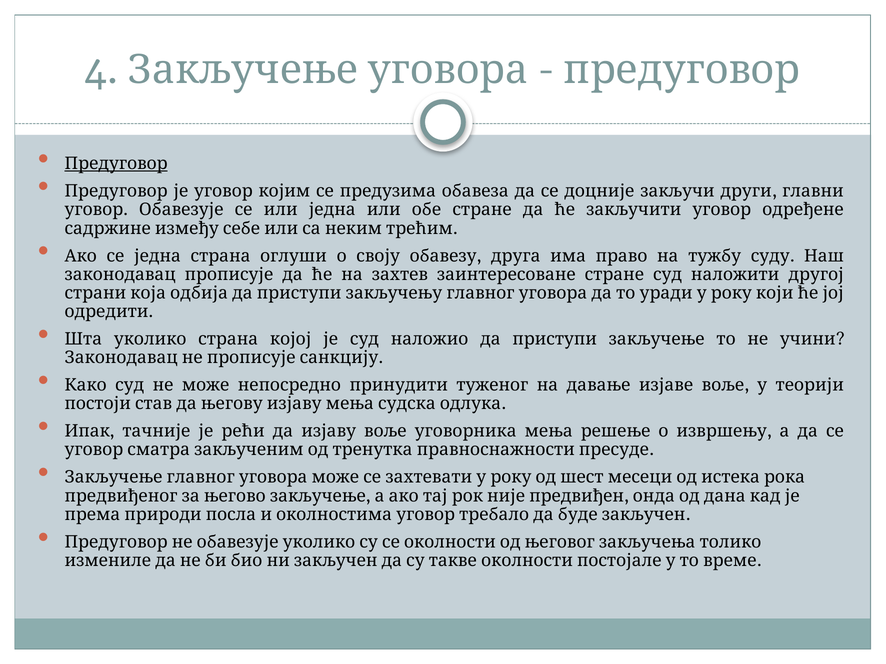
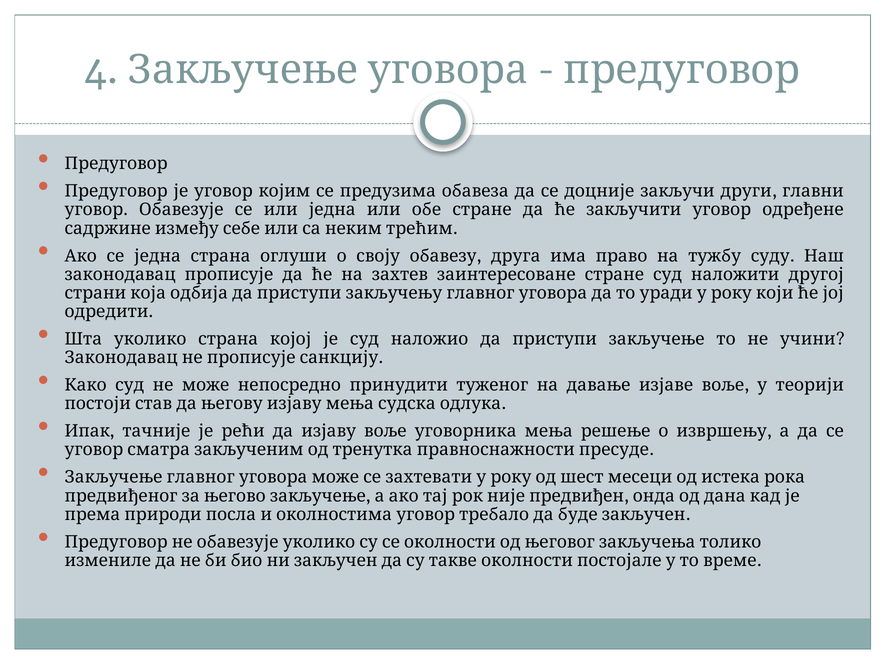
Предуговор underline: present -> none (116, 164)
